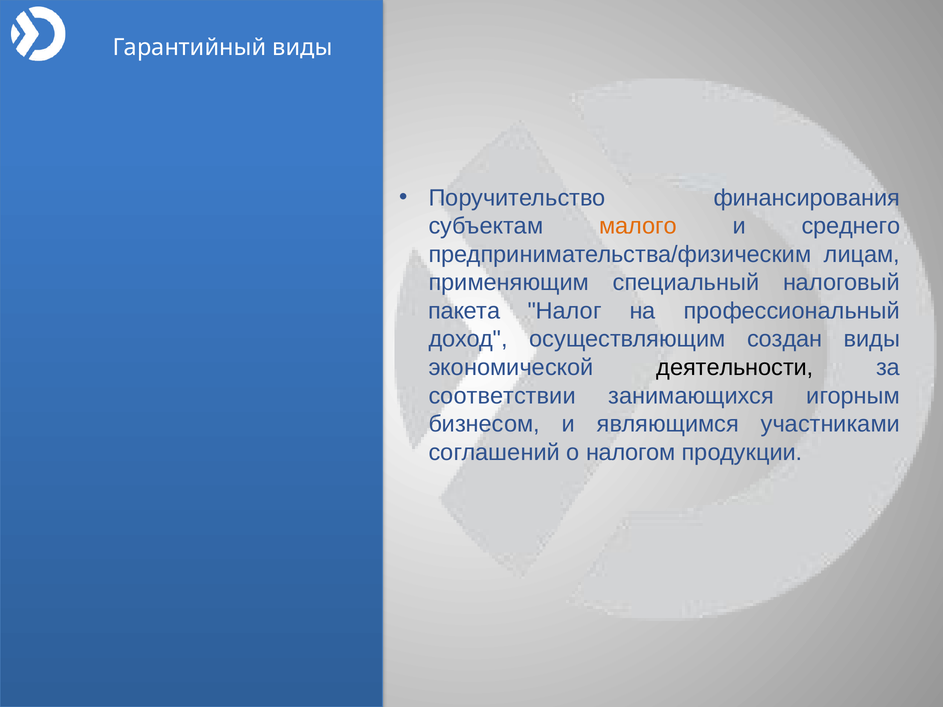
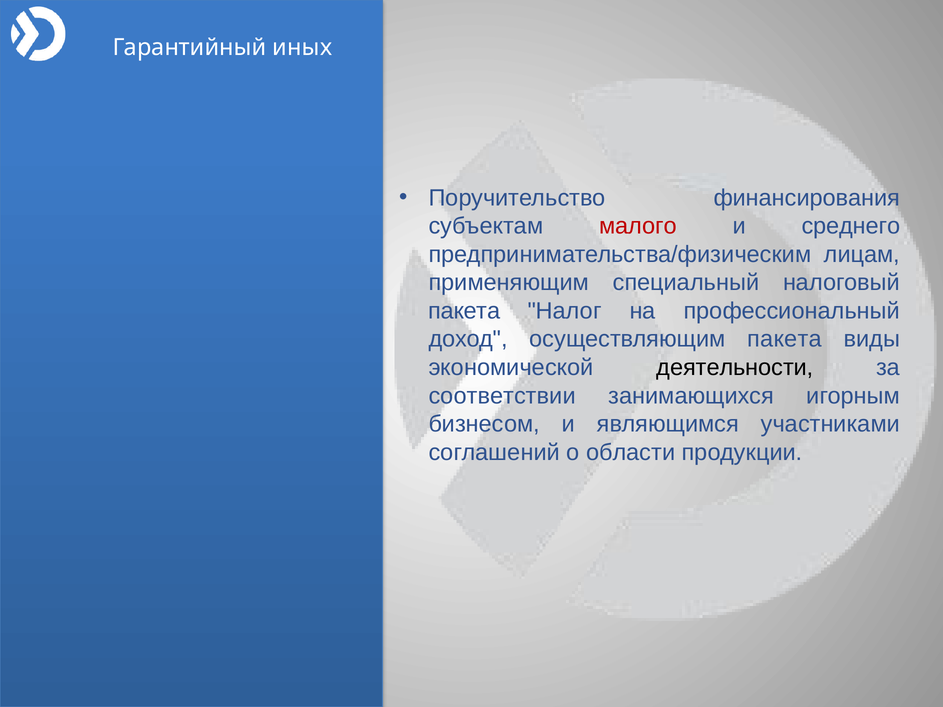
Гарантийный виды: виды -> иных (302, 47)
малого colour: orange -> red (638, 226)
осуществляющим создан: создан -> пакета (785, 339)
налогом: налогом -> области (631, 452)
